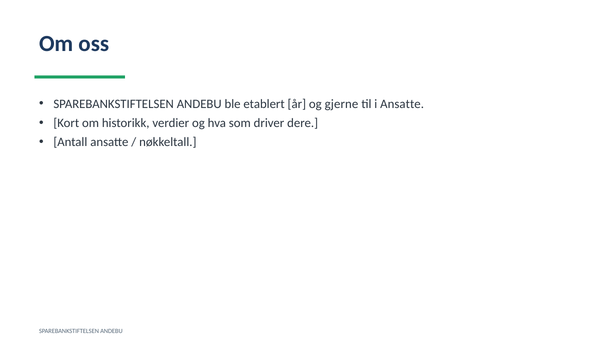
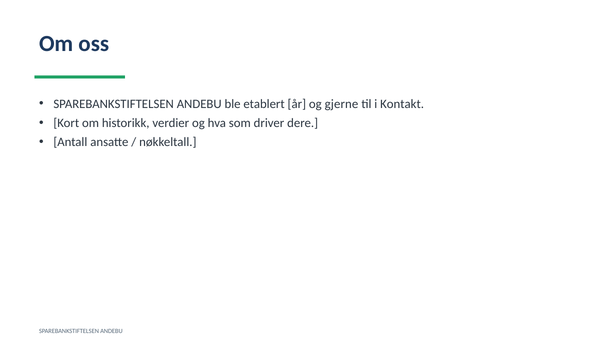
i Ansatte: Ansatte -> Kontakt (402, 104)
